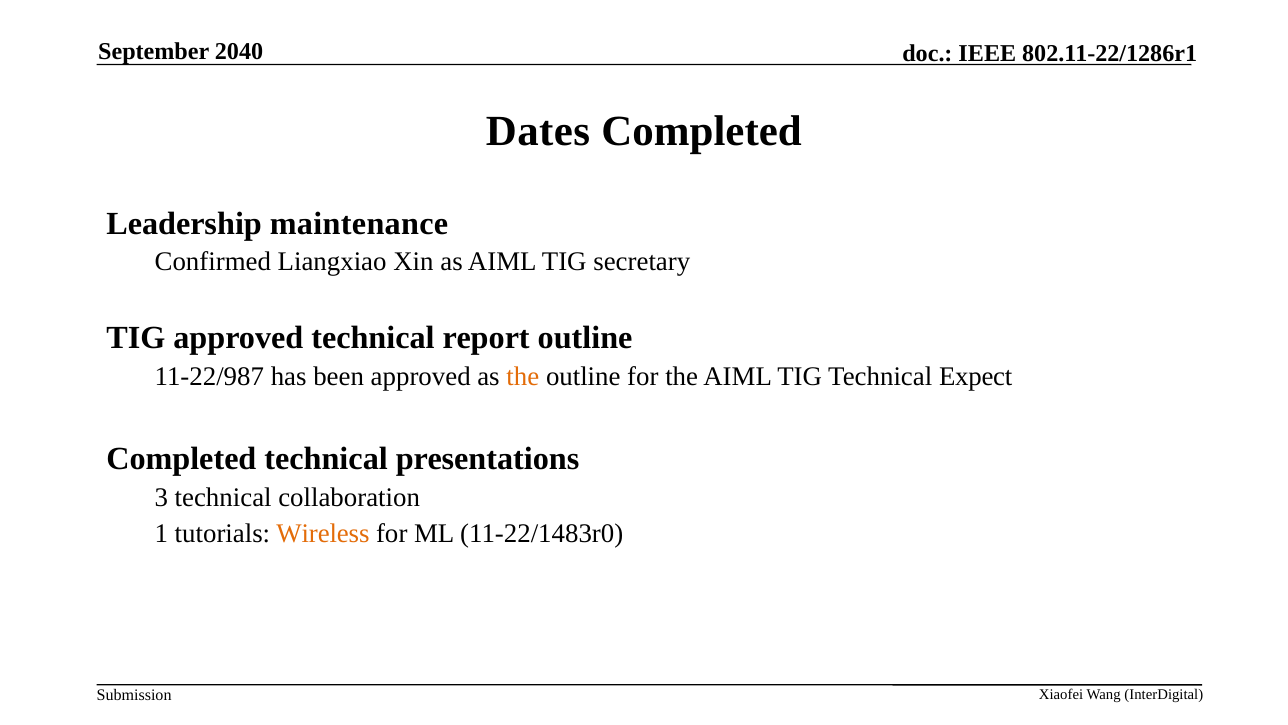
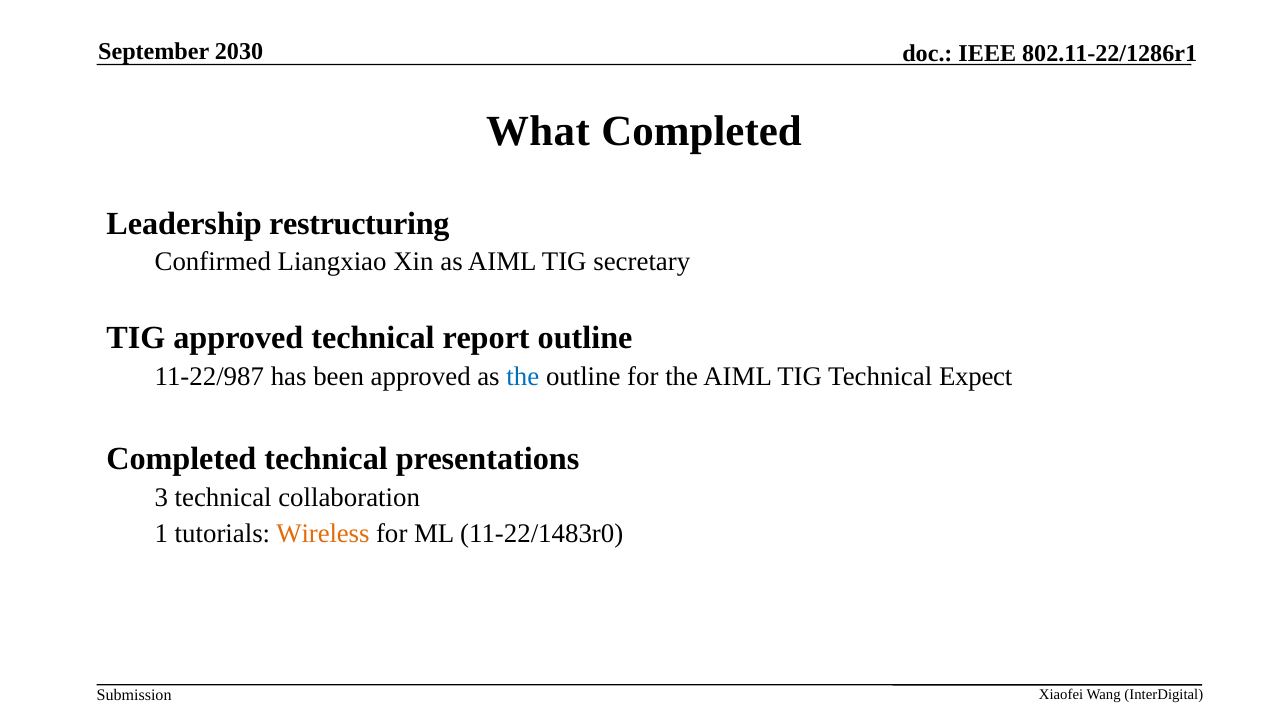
2040: 2040 -> 2030 (239, 52)
Dates: Dates -> What (538, 132)
maintenance: maintenance -> restructuring (359, 223)
the colour: orange -> blue (523, 376)
